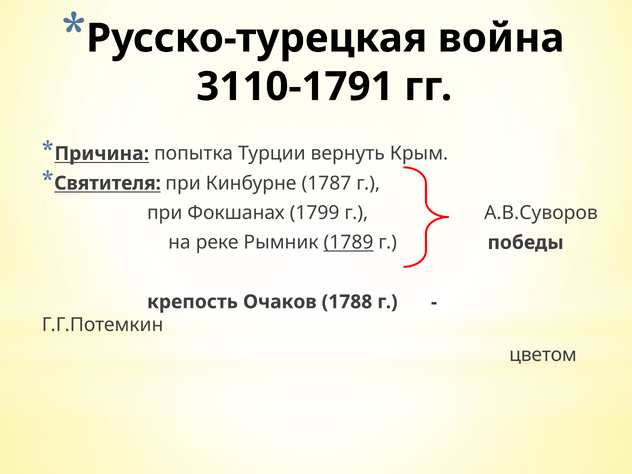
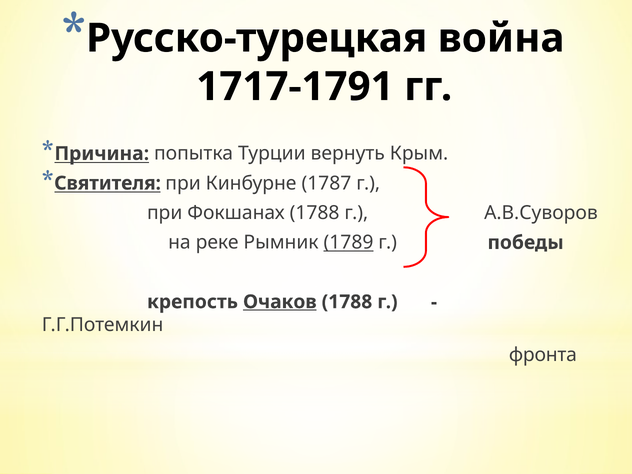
3110-1791: 3110-1791 -> 1717-1791 (295, 87)
Фокшанах 1799: 1799 -> 1788 (315, 213)
Очаков underline: none -> present (280, 302)
цветом: цветом -> фронта (543, 355)
